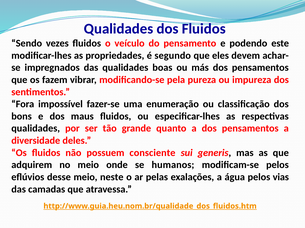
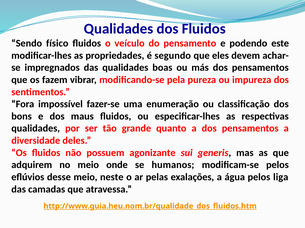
vezes: vezes -> físico (57, 43)
consciente: consciente -> agonizante (153, 153)
vias: vias -> liga (281, 178)
